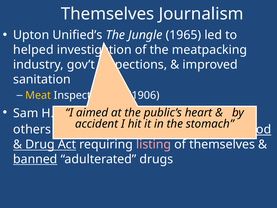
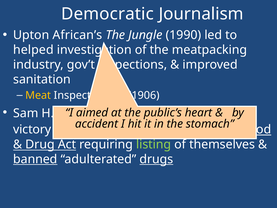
Themselves: Themselves -> Democratic (108, 14)
Unified’s: Unified’s -> African’s (77, 35)
1965: 1965 -> 1990 (183, 35)
others: others -> victory (32, 129)
listing colour: pink -> light green (154, 144)
drugs underline: none -> present (156, 159)
